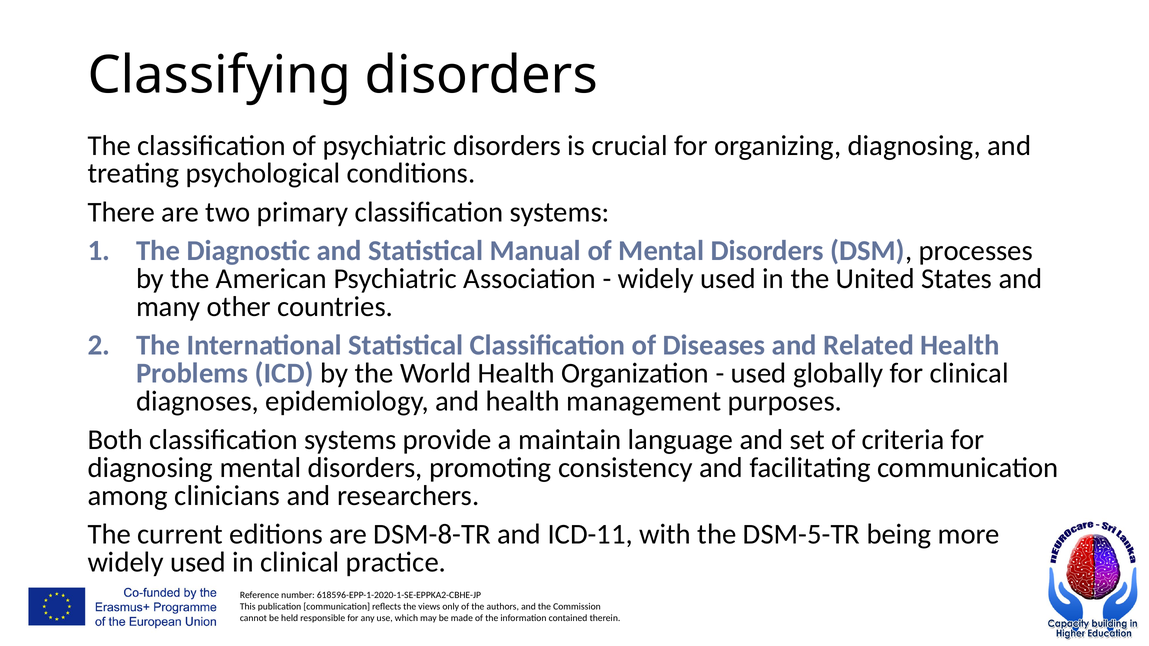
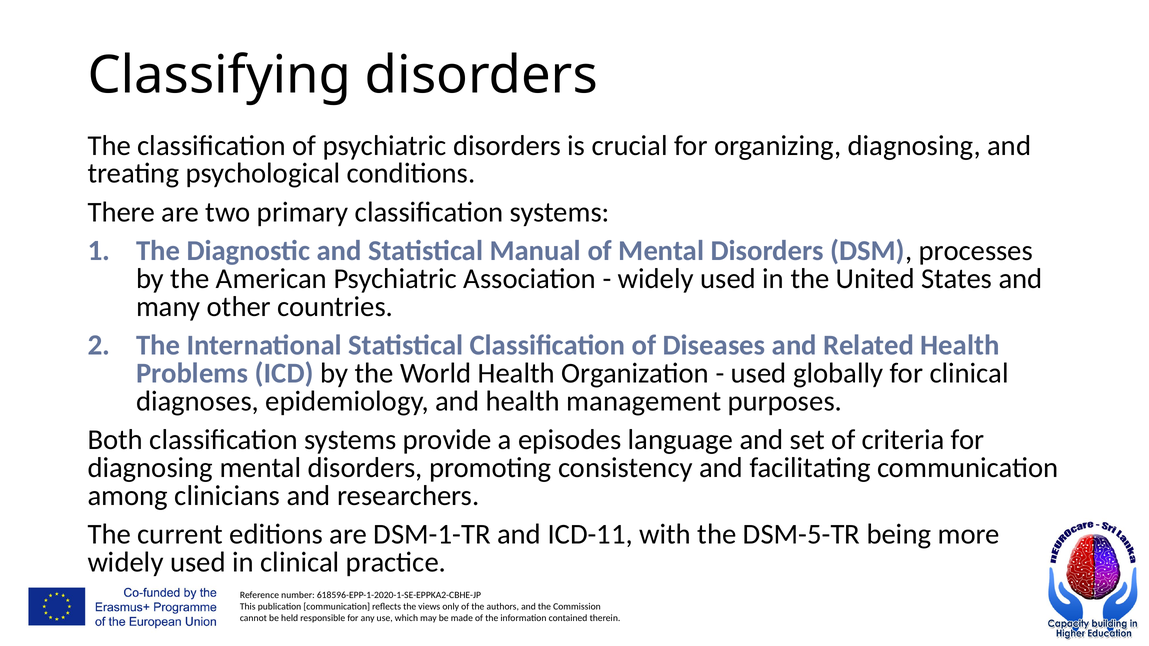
maintain: maintain -> episodes (570, 440)
DSM-8-TR: DSM-8-TR -> DSM-1-TR (432, 534)
